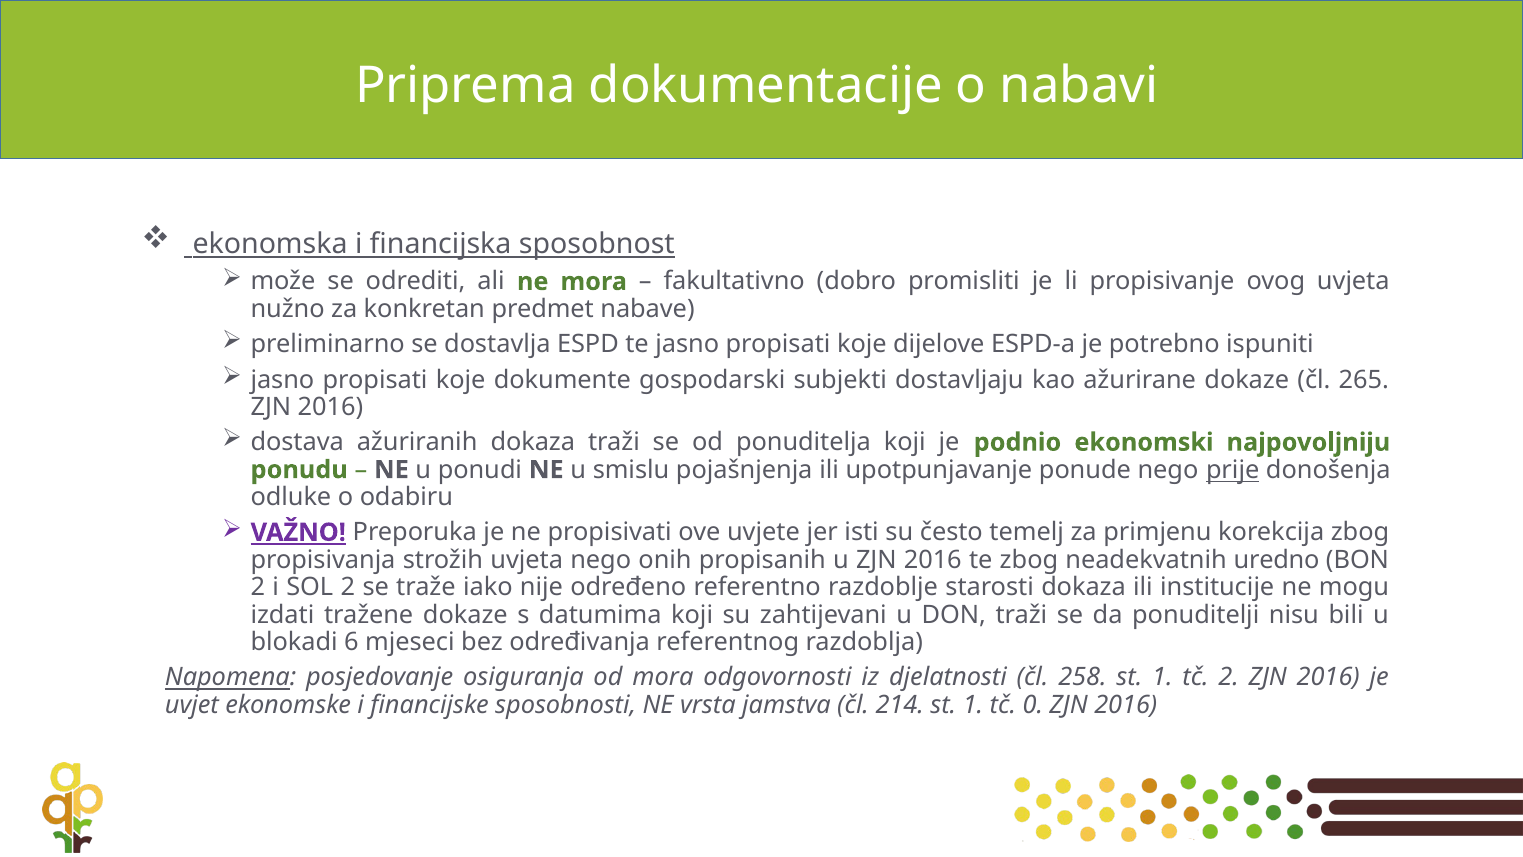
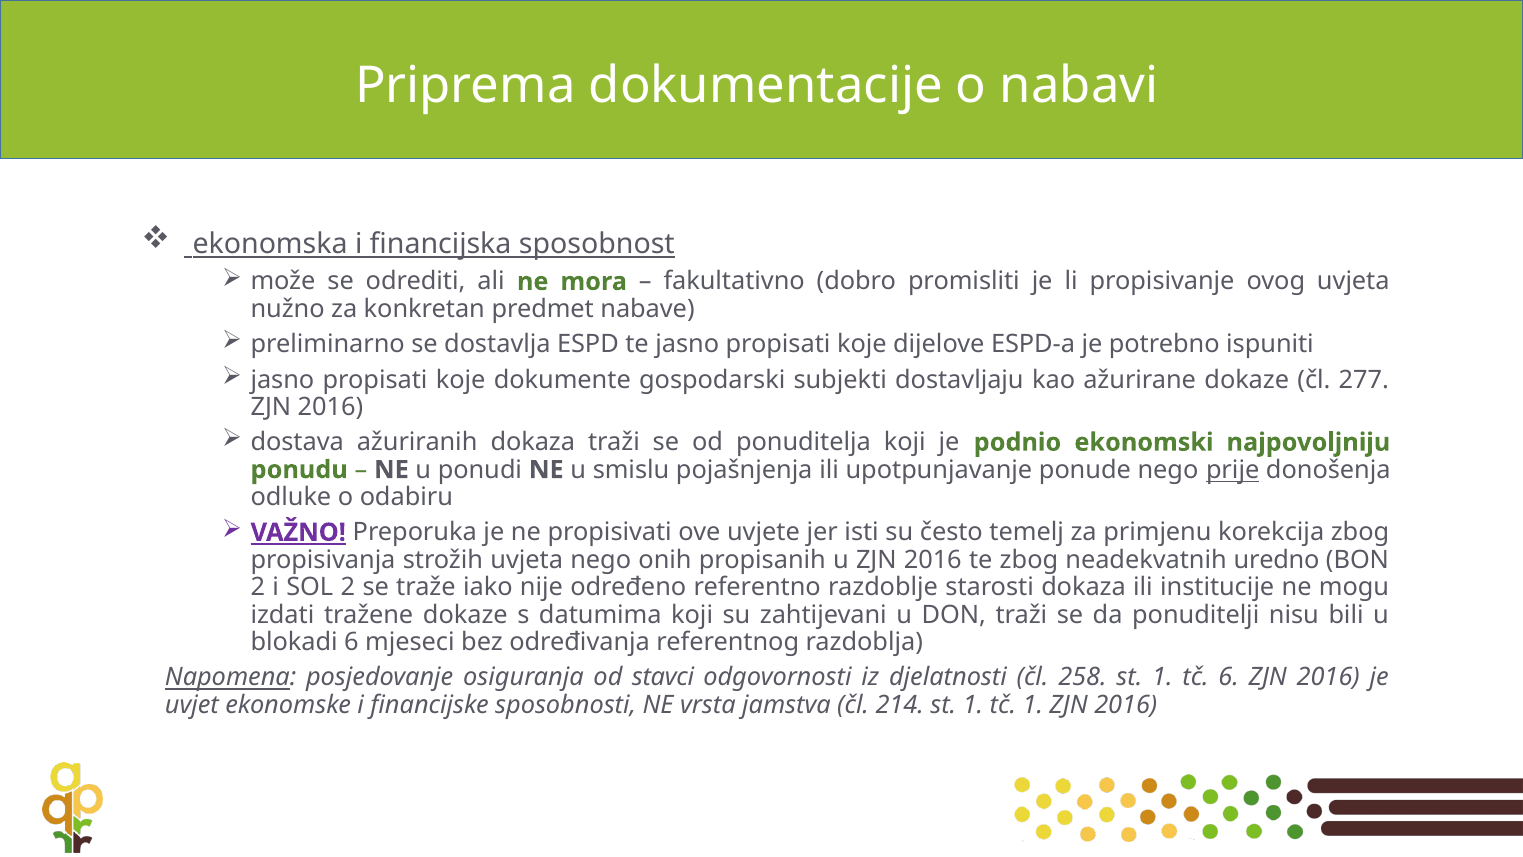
265: 265 -> 277 (1364, 379)
od mora: mora -> stavci (663, 677)
tč 2: 2 -> 6 (1229, 677)
tč 0: 0 -> 1 (1033, 704)
